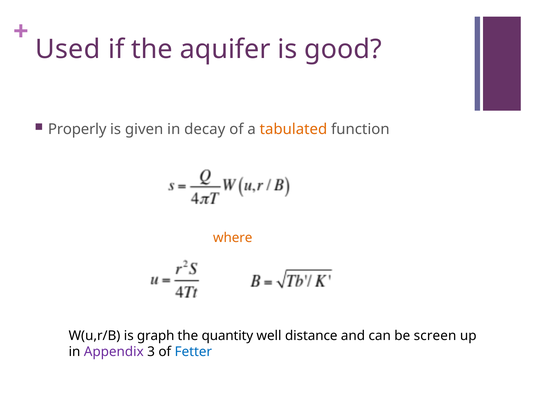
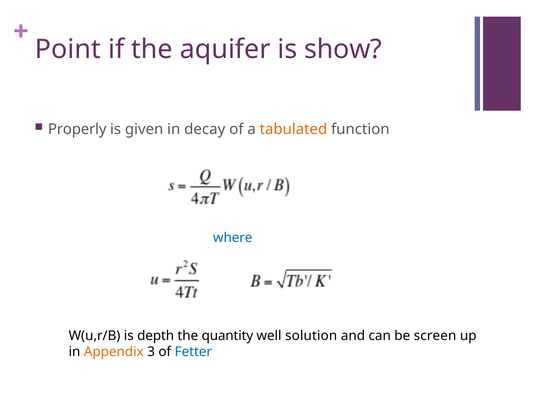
Used: Used -> Point (68, 49)
good: good -> show (343, 49)
where colour: orange -> blue (233, 238)
graph: graph -> depth (156, 336)
distance: distance -> solution (311, 336)
Appendix colour: purple -> orange (114, 352)
